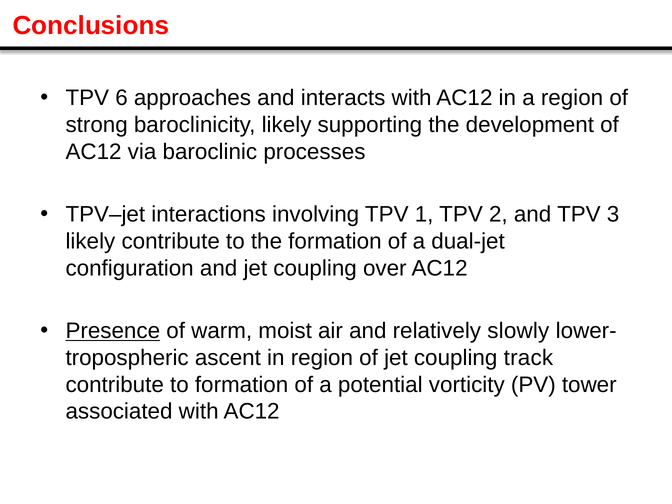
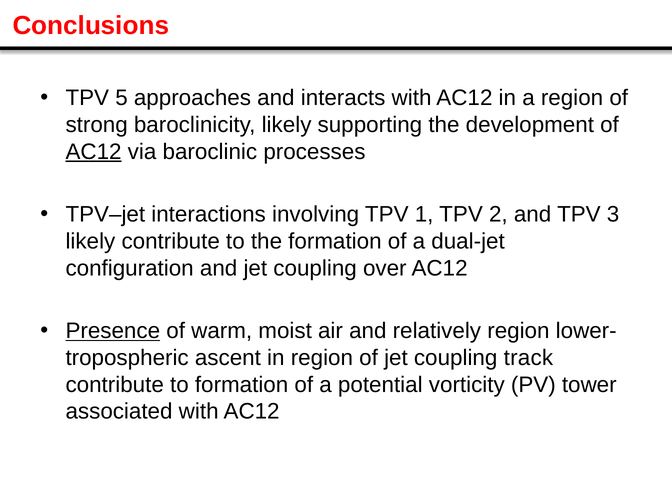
6: 6 -> 5 (121, 98)
AC12 underline: none -> present (94, 152)
relatively slowly: slowly -> region (518, 331)
